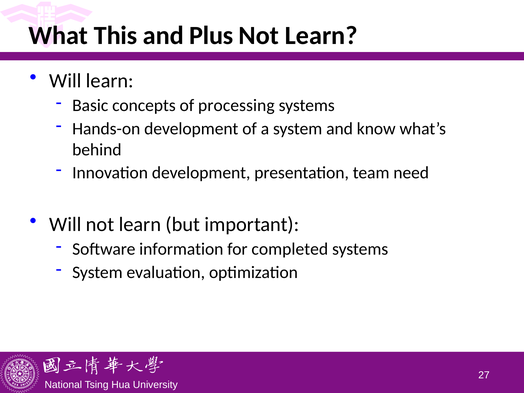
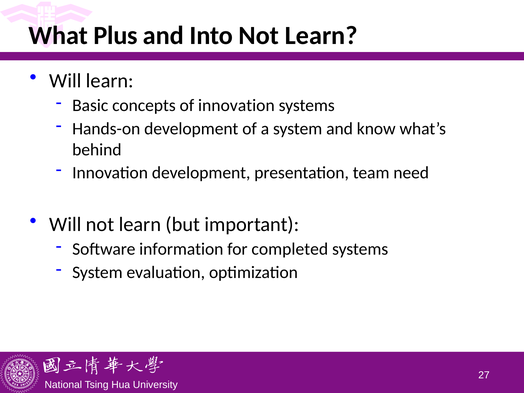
This: This -> Plus (116, 35)
Plus: Plus -> Into (211, 35)
of processing: processing -> innovation (236, 105)
